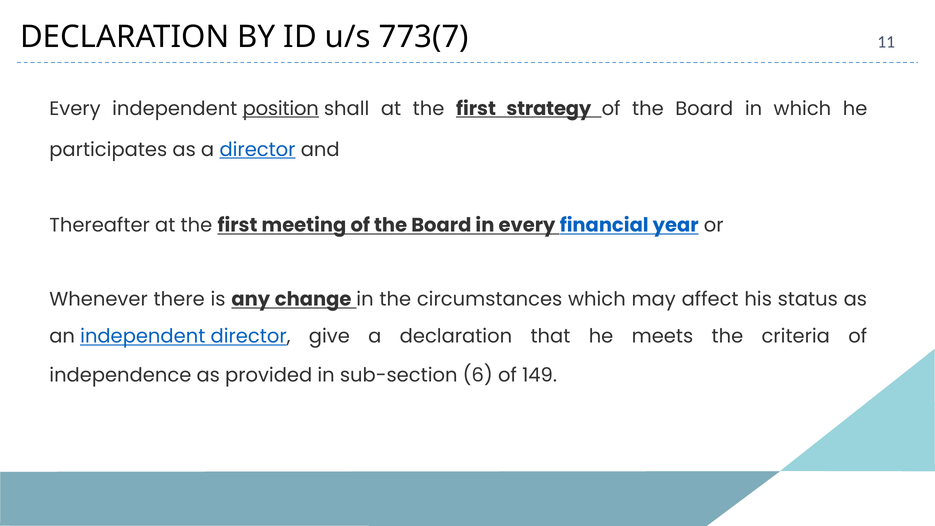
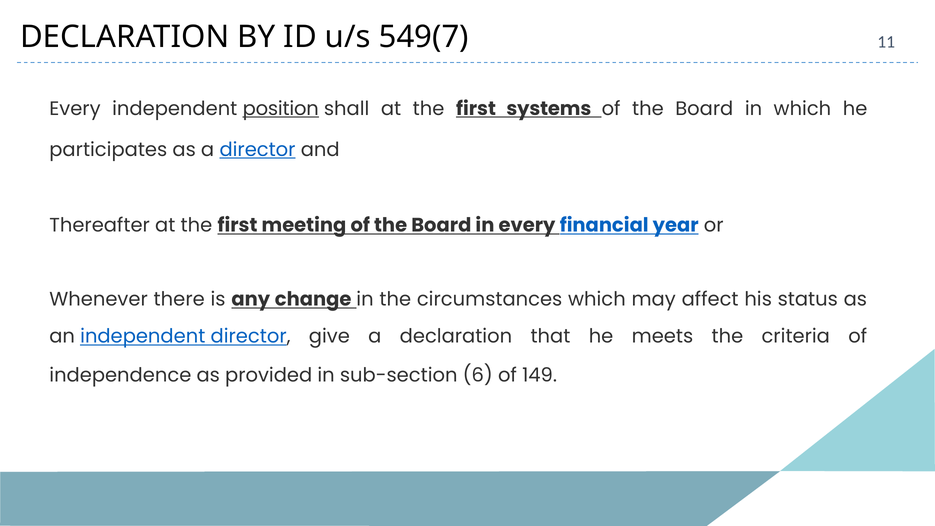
773(7: 773(7 -> 549(7 (424, 37)
strategy: strategy -> systems (549, 109)
